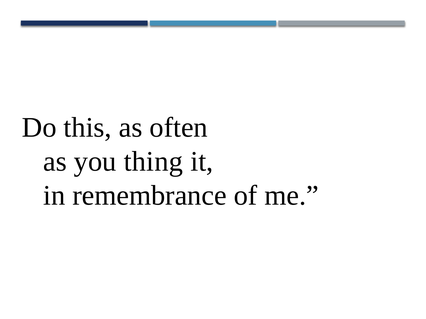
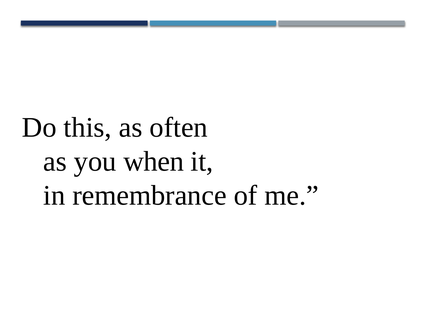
thing: thing -> when (154, 162)
